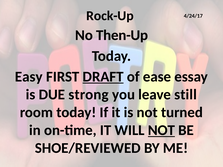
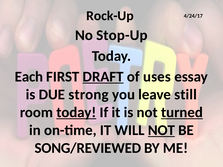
Then-Up: Then-Up -> Stop-Up (122, 35)
Easy: Easy -> Each (29, 77)
ease: ease -> uses (157, 77)
today underline: none -> present (76, 113)
turned underline: none -> present (182, 113)
SHOE/REVIEWED: SHOE/REVIEWED -> SONG/REVIEWED (88, 148)
